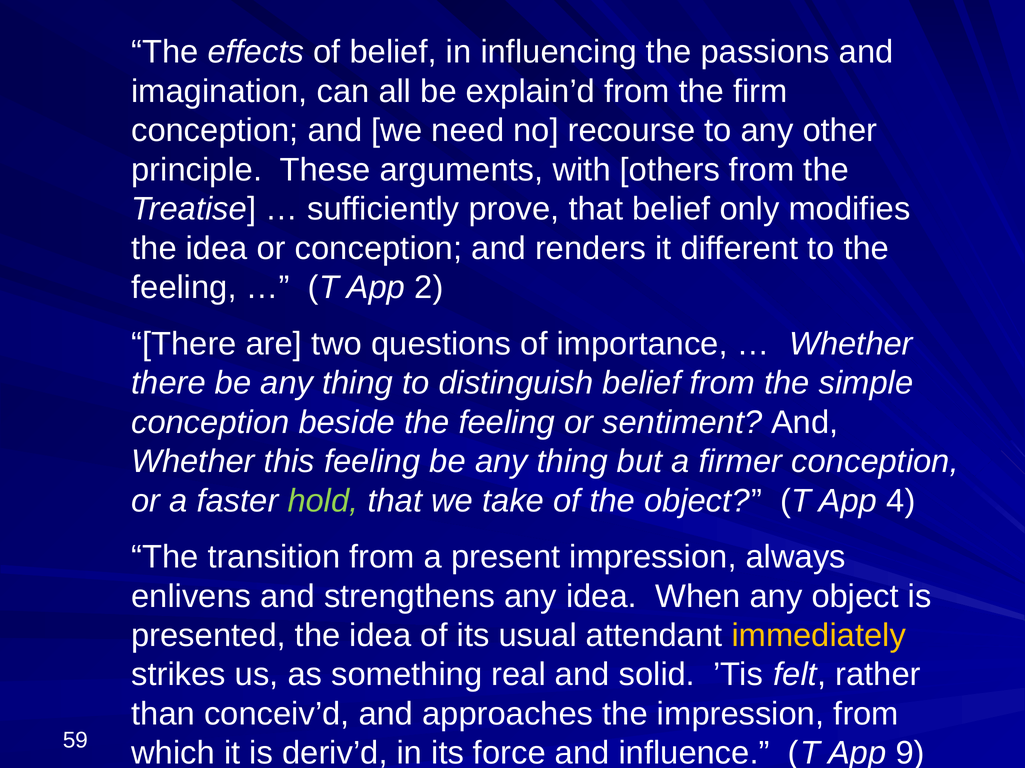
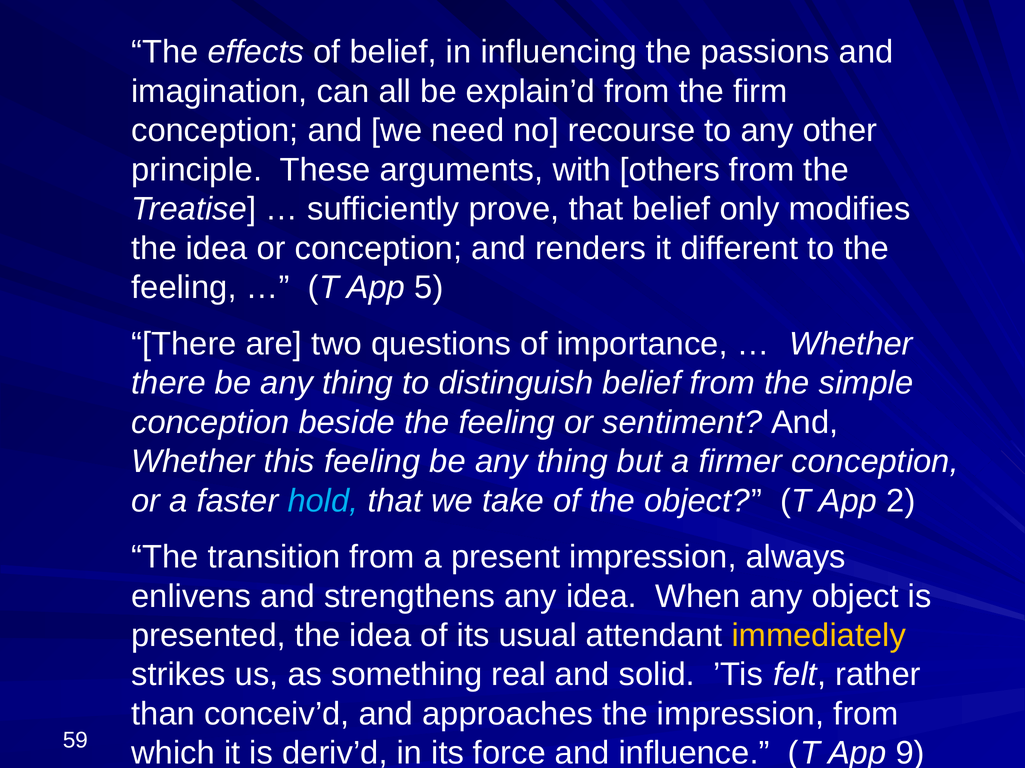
2: 2 -> 5 (429, 288)
hold colour: light green -> light blue (323, 501)
4: 4 -> 2 (901, 501)
